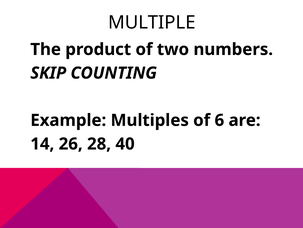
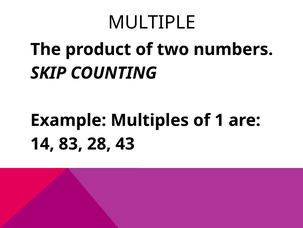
6: 6 -> 1 (219, 120)
26: 26 -> 83 (71, 143)
40: 40 -> 43 (125, 143)
